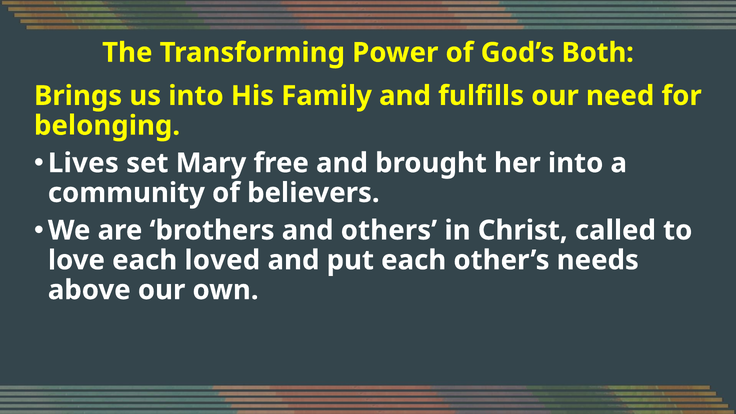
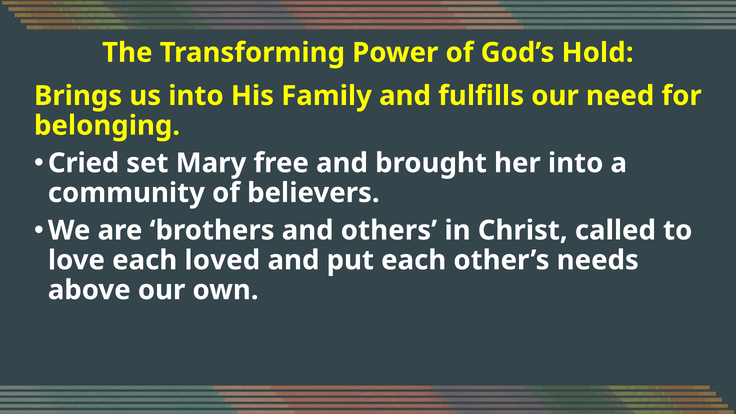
Both: Both -> Hold (598, 53)
Lives: Lives -> Cried (84, 163)
